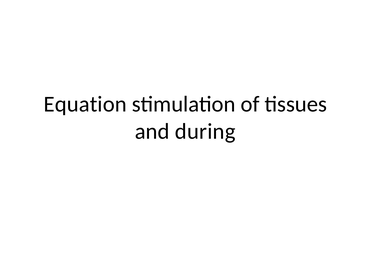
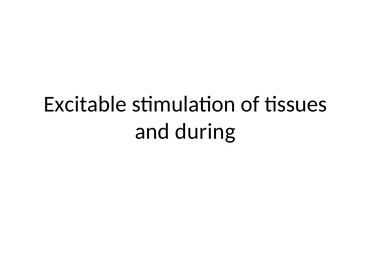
Equation: Equation -> Excitable (85, 104)
